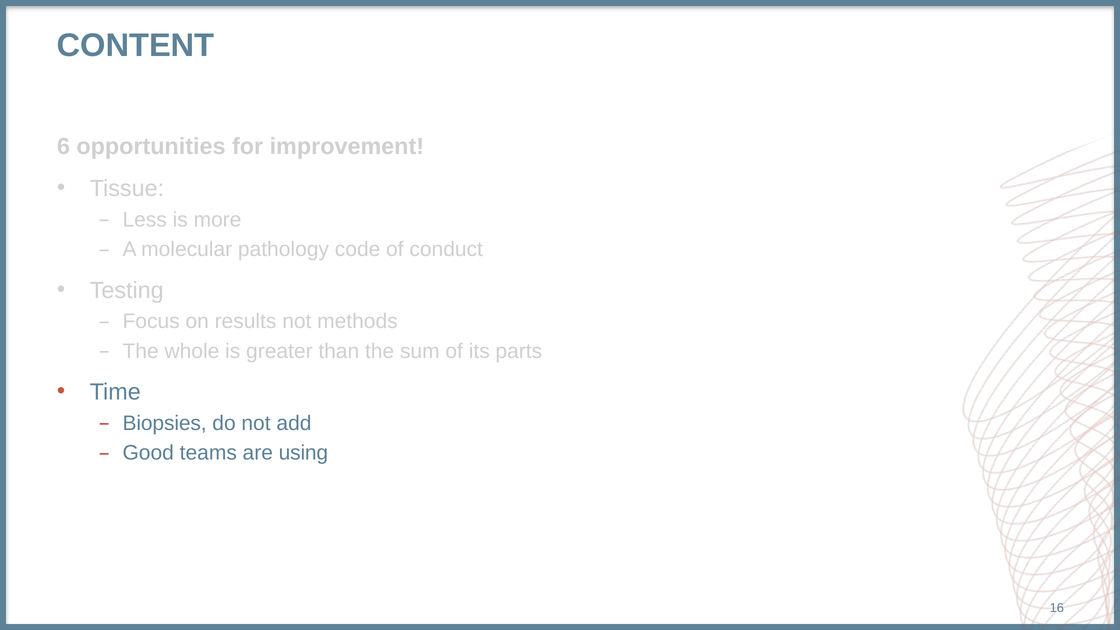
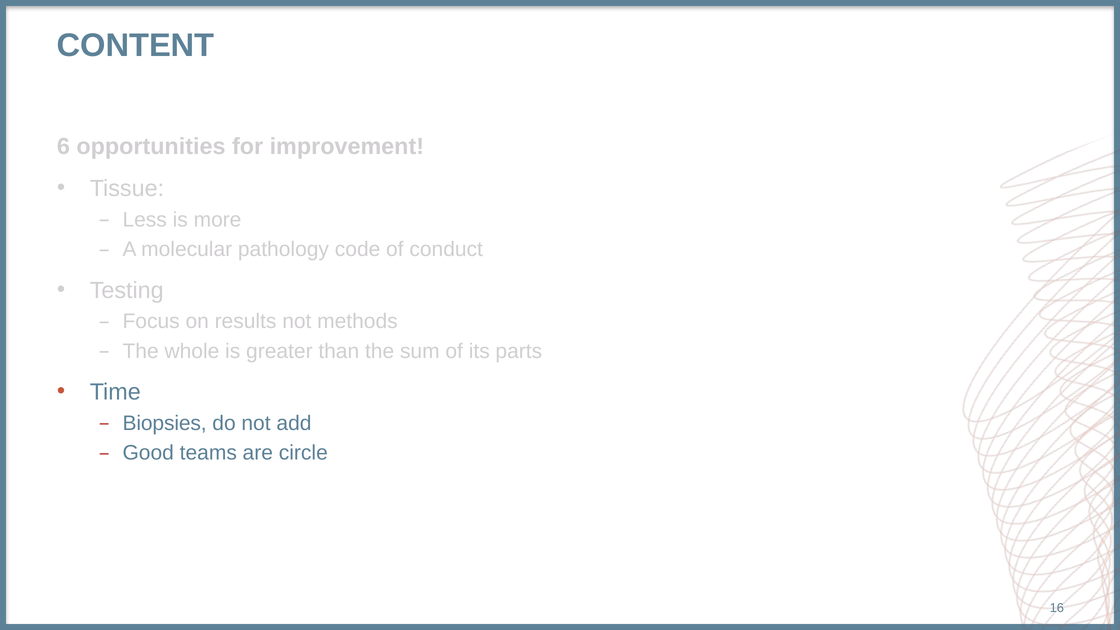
using: using -> circle (303, 453)
